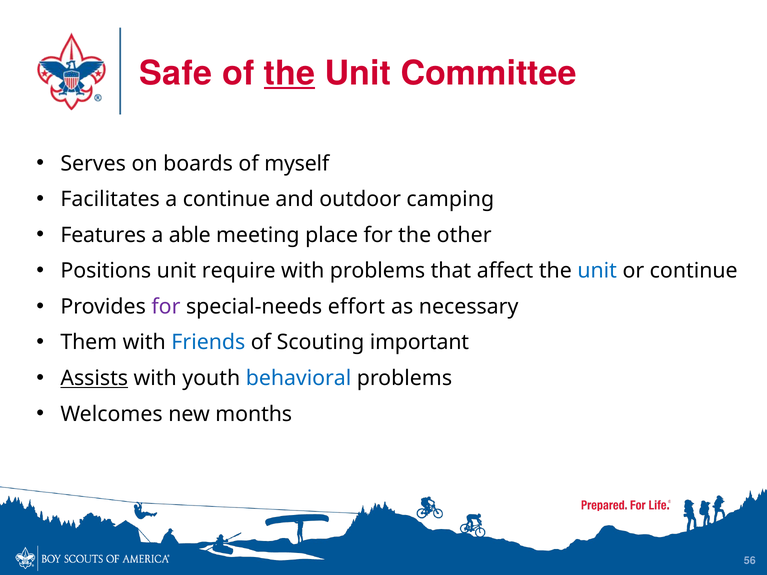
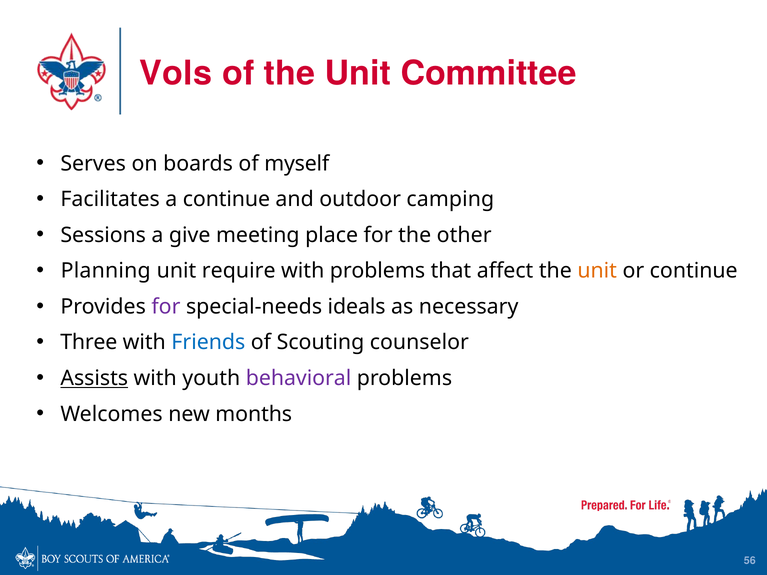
Safe: Safe -> Vols (176, 73)
the underline: present -> none (289, 73)
Features: Features -> Sessions (103, 235)
able: able -> give (190, 235)
Positions: Positions -> Planning (106, 271)
unit colour: blue -> orange (597, 271)
effort: effort -> ideals (357, 307)
Them: Them -> Three (89, 343)
important: important -> counselor (419, 343)
behavioral colour: blue -> purple (299, 378)
